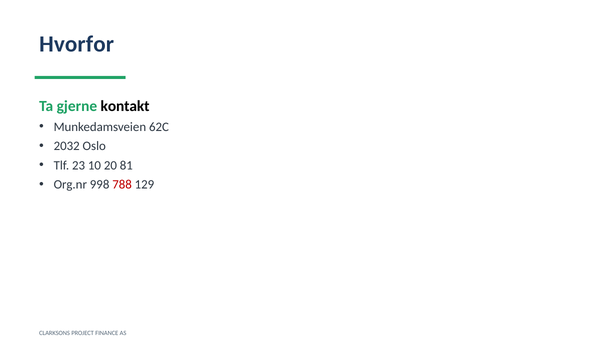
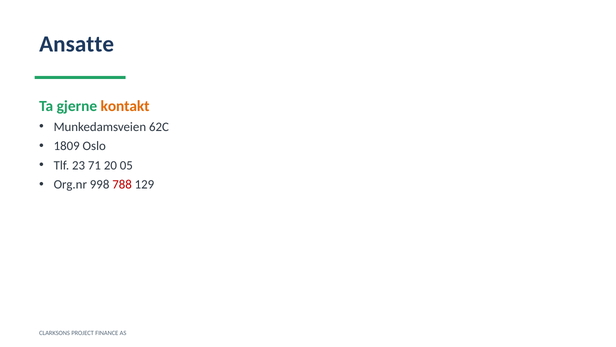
Hvorfor: Hvorfor -> Ansatte (77, 44)
kontakt colour: black -> orange (125, 106)
2032: 2032 -> 1809 (67, 146)
10: 10 -> 71 (94, 165)
81: 81 -> 05 (126, 165)
